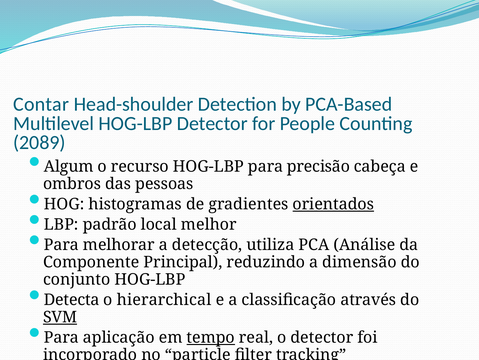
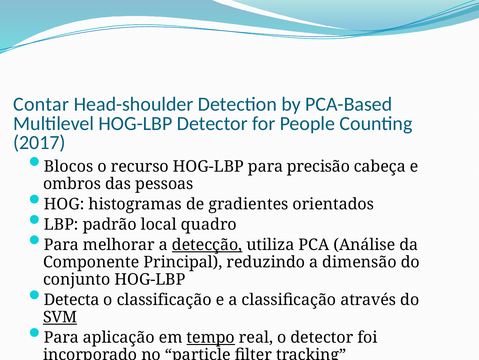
2089: 2089 -> 2017 (39, 142)
Algum: Algum -> Blocos (69, 166)
orientados underline: present -> none (333, 204)
melhor: melhor -> quadro (209, 224)
detecção underline: none -> present (207, 245)
o hierarchical: hierarchical -> classificação (164, 299)
